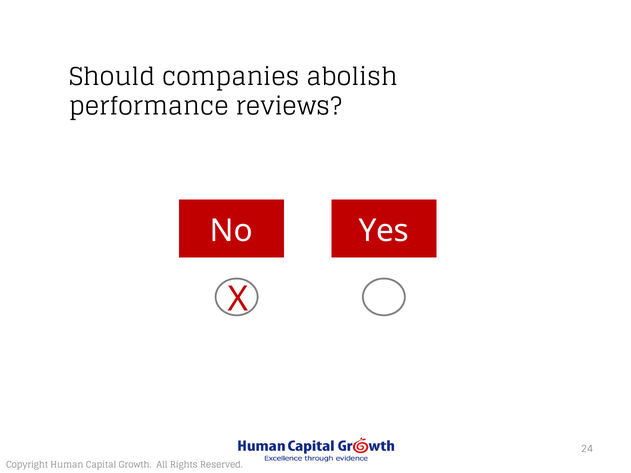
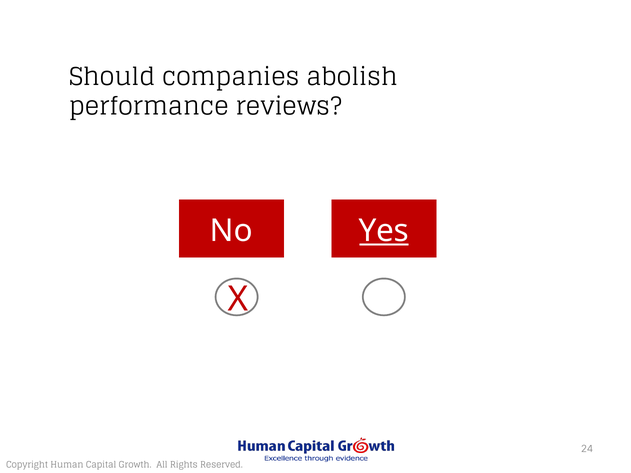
Yes underline: none -> present (384, 231)
